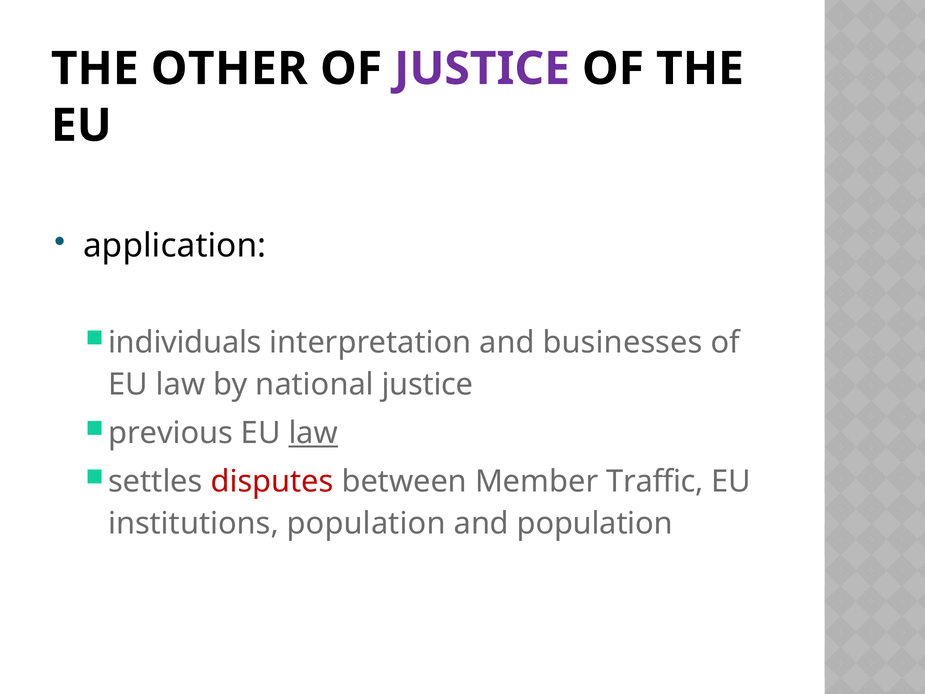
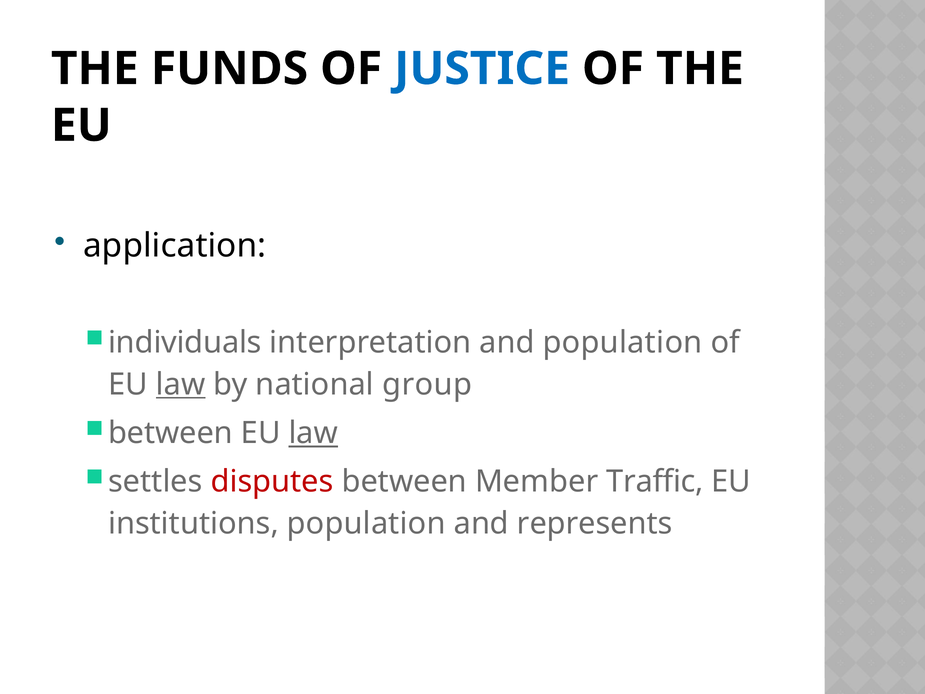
OTHER: OTHER -> FUNDS (229, 69)
JUSTICE colour: purple -> blue (482, 69)
and businesses: businesses -> population (623, 342)
law underline: none -> present (181, 384)
national justice: justice -> group (427, 384)
previous: previous -> between (171, 433)
and population: population -> represents (595, 524)
